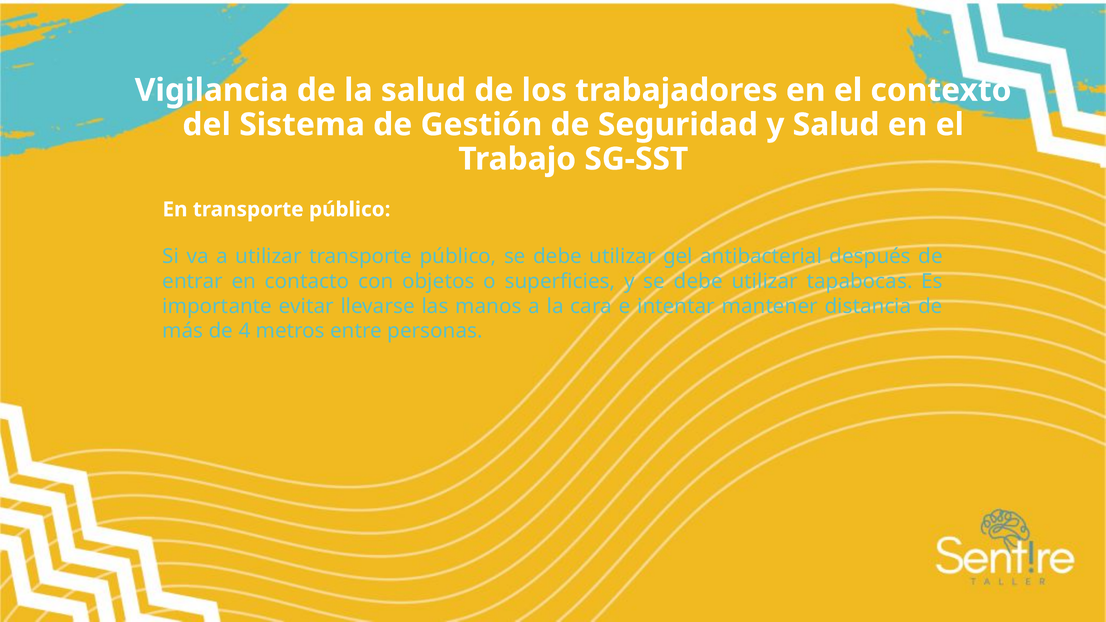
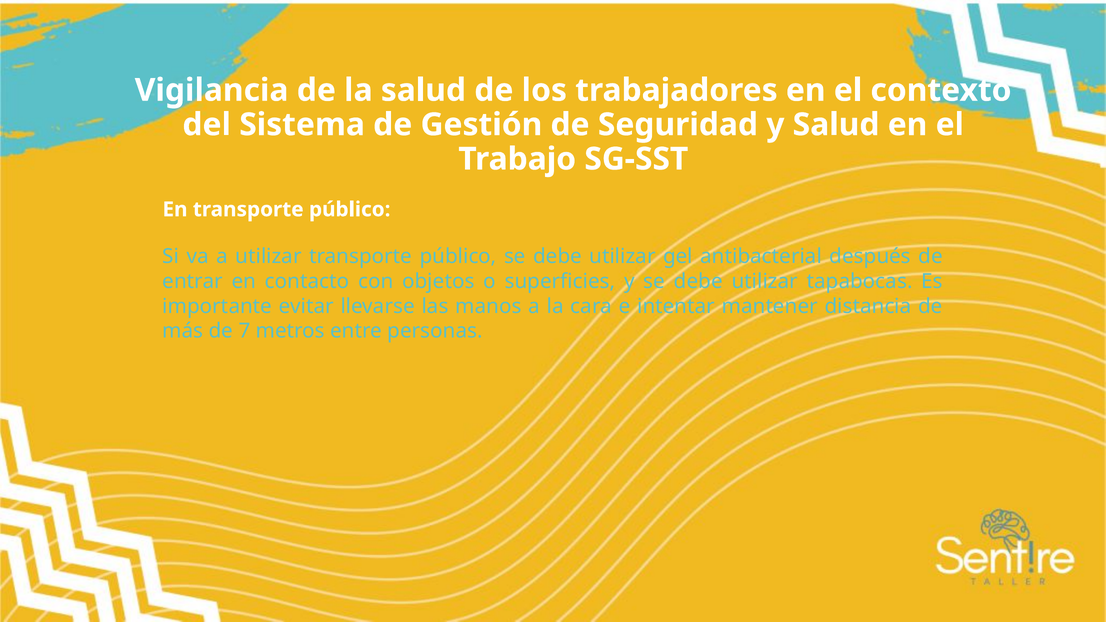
4: 4 -> 7 (245, 331)
